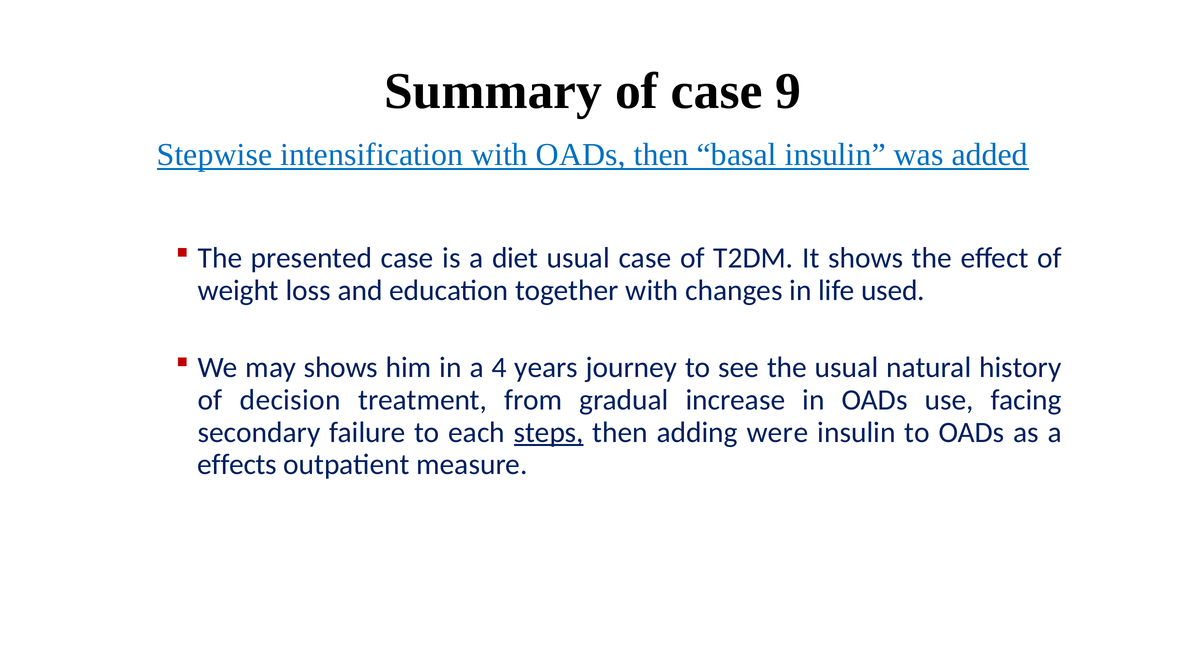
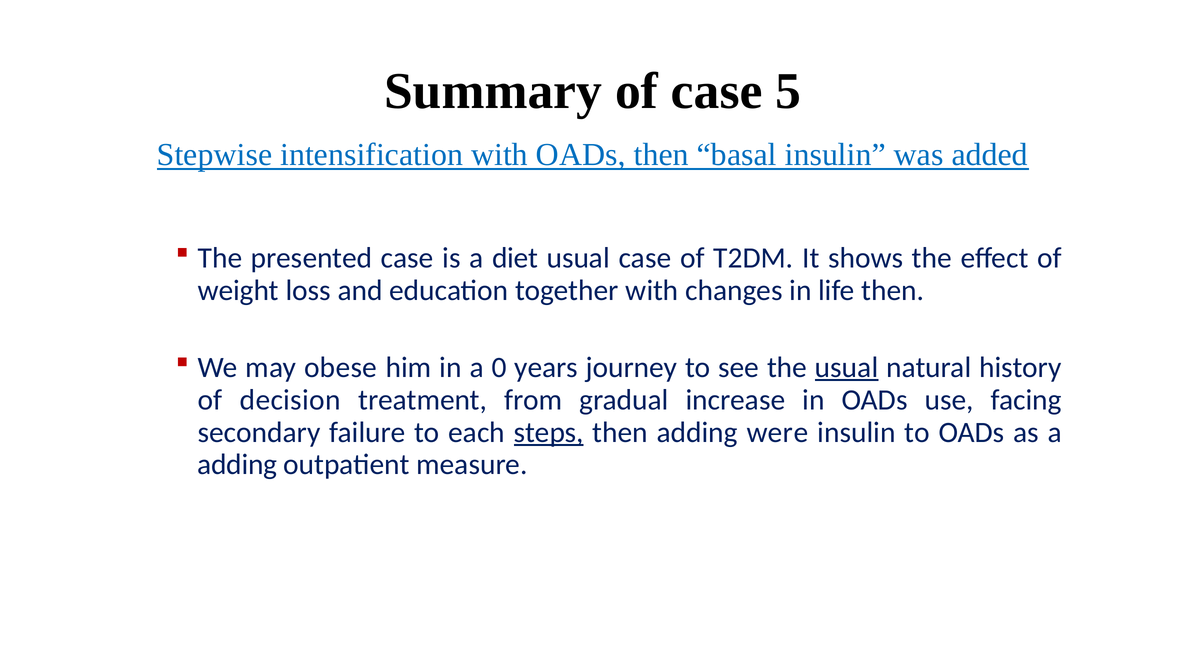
9: 9 -> 5 (788, 91)
life used: used -> then (893, 290)
may shows: shows -> obese (341, 367)
4: 4 -> 0 (499, 367)
usual underline: none -> present (847, 367)
effects: effects -> adding (237, 464)
